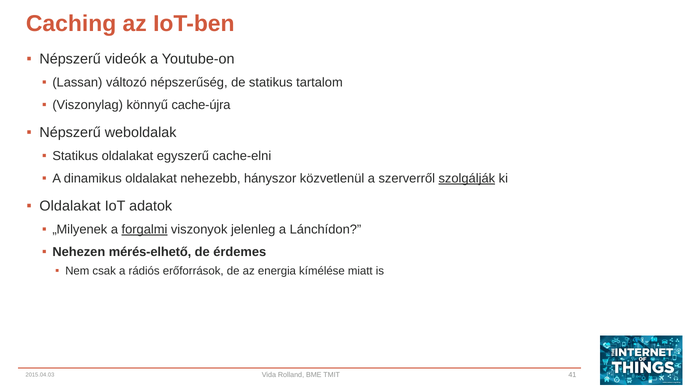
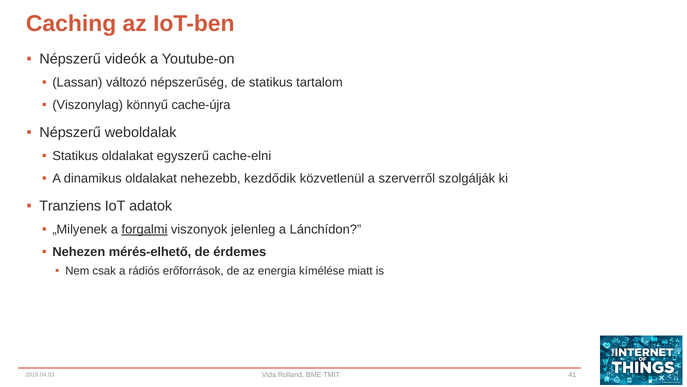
hányszor: hányszor -> kezdődik (270, 178)
szolgálják underline: present -> none (467, 178)
Oldalakat: Oldalakat -> Tranziens (70, 206)
